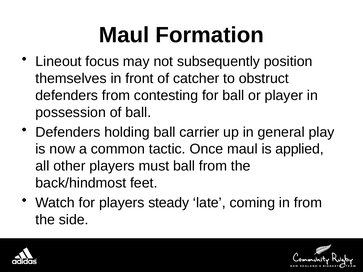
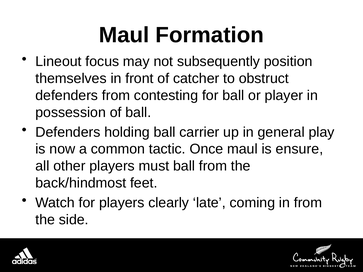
applied: applied -> ensure (299, 149)
steady: steady -> clearly (169, 203)
